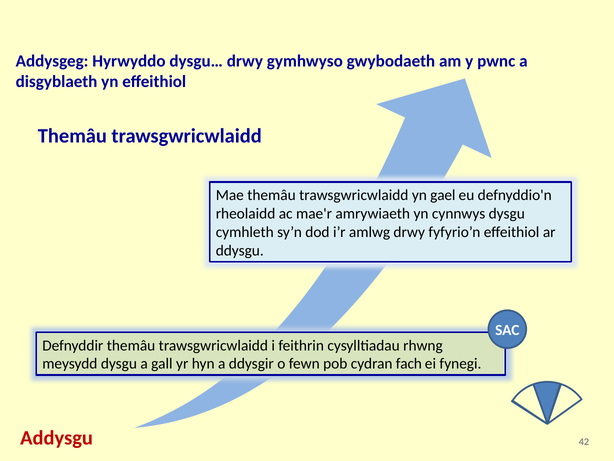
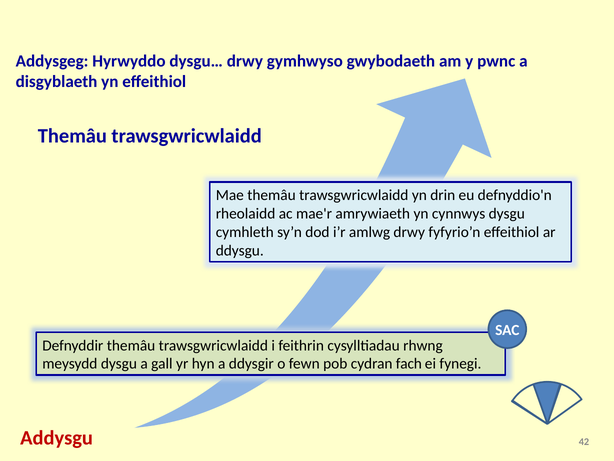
gael: gael -> drin (443, 195)
